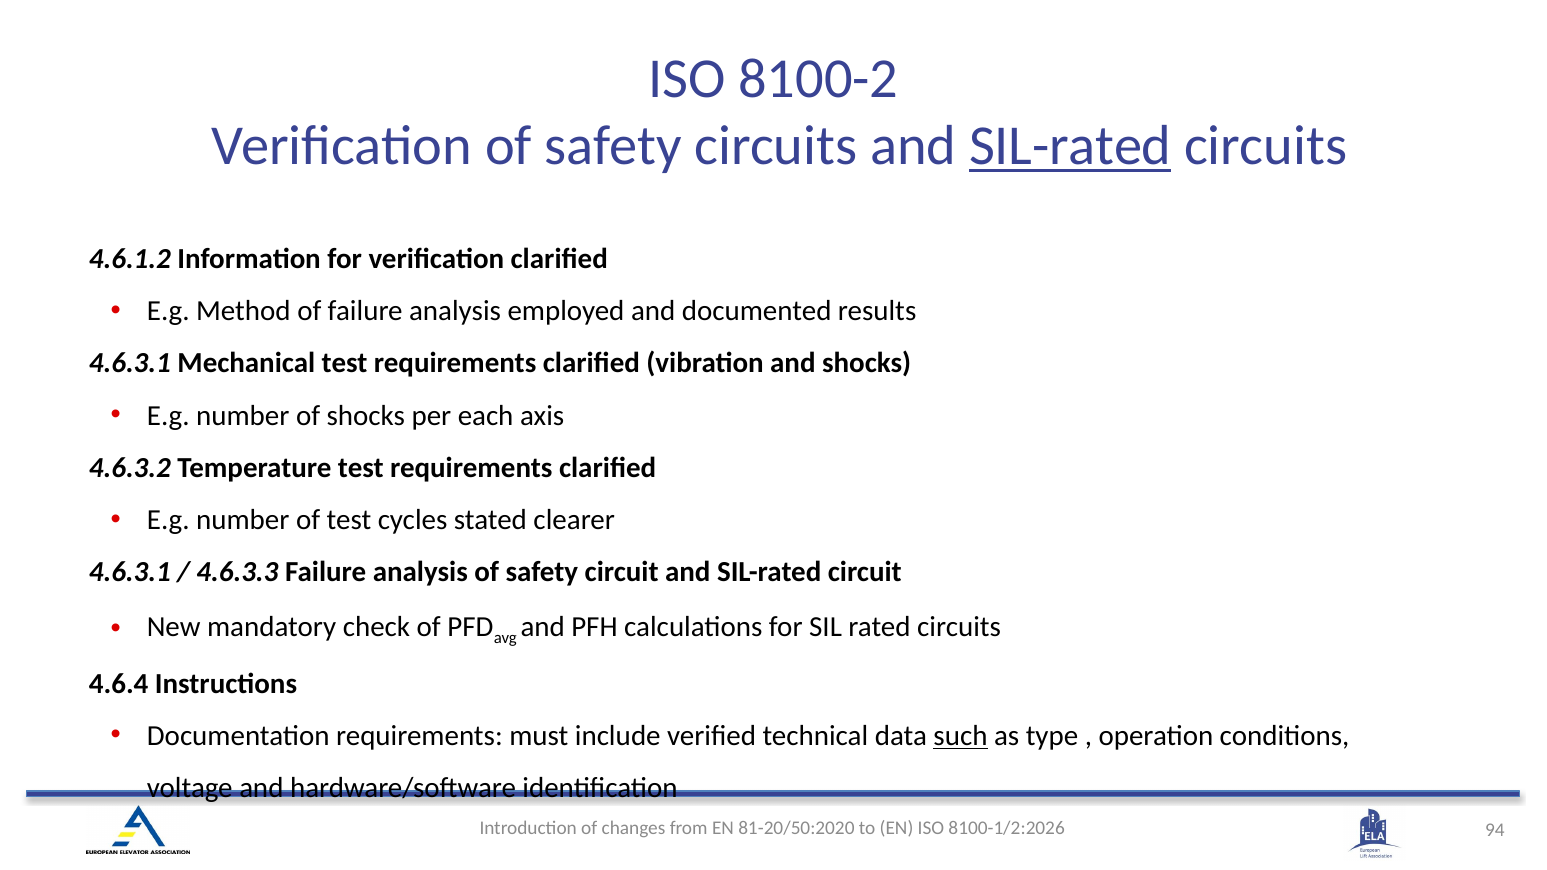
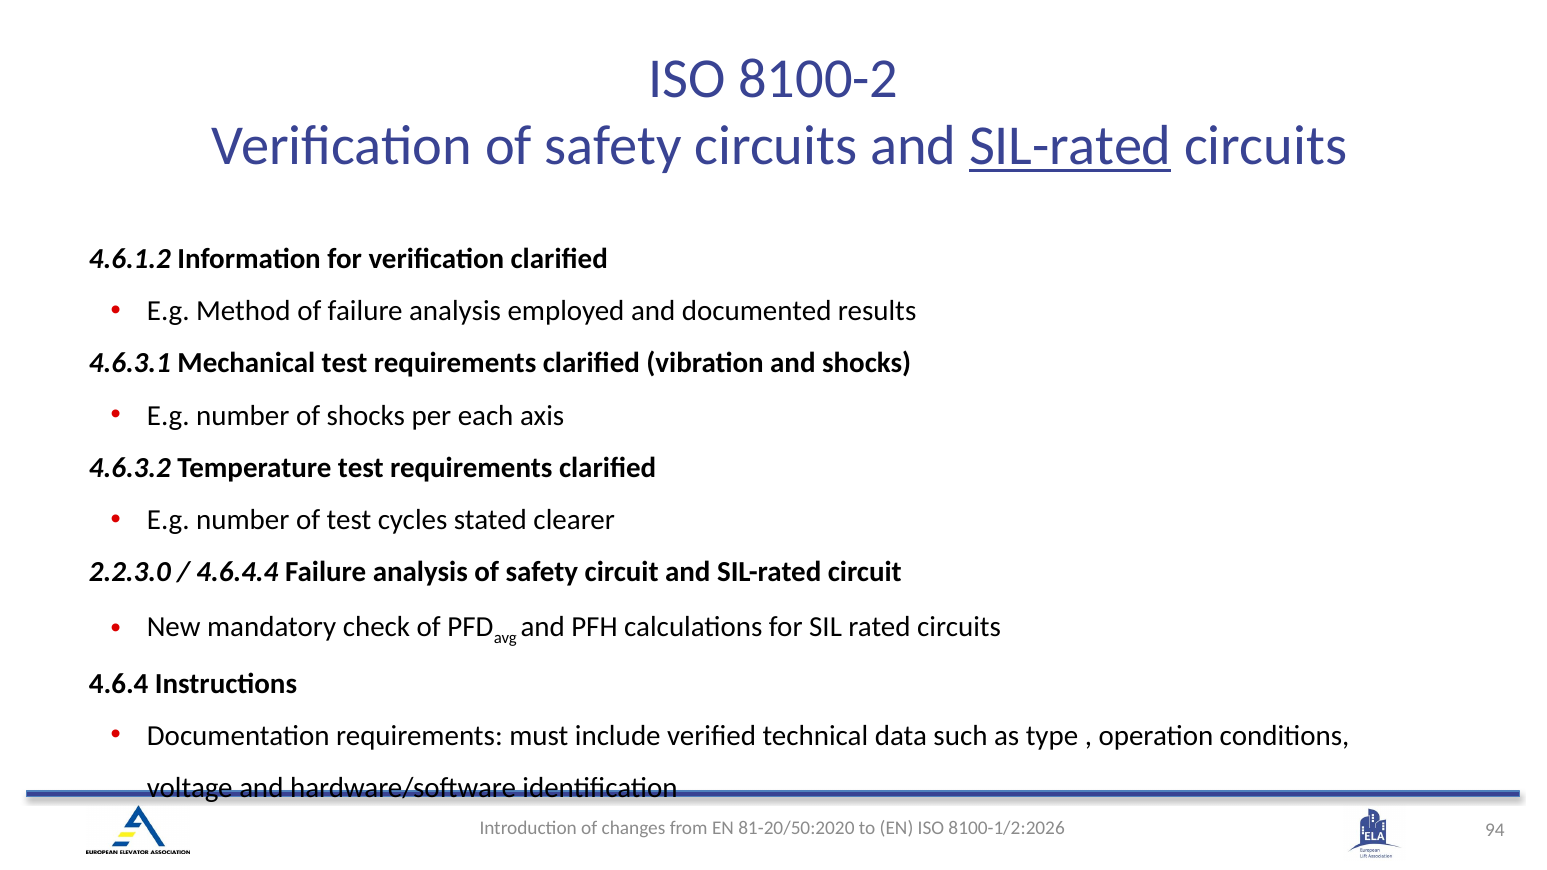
4.6.3.1: 4.6.3.1 -> 2.2.3.0 (130, 572)
4.6.3.3: 4.6.3.3 -> 4.6.4.4 (237, 572)
such underline: present -> none (961, 736)
